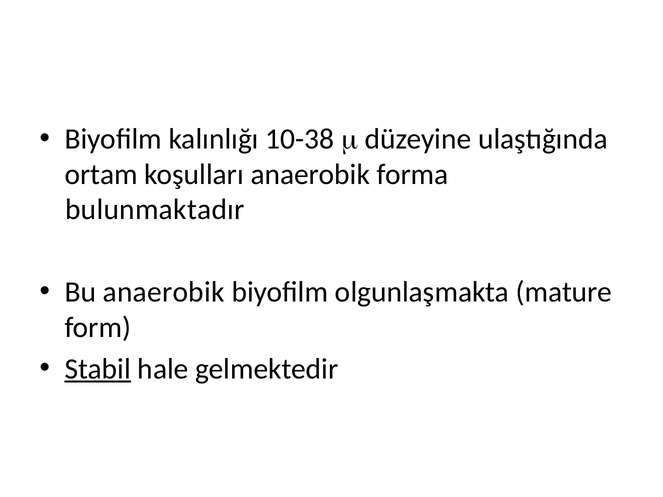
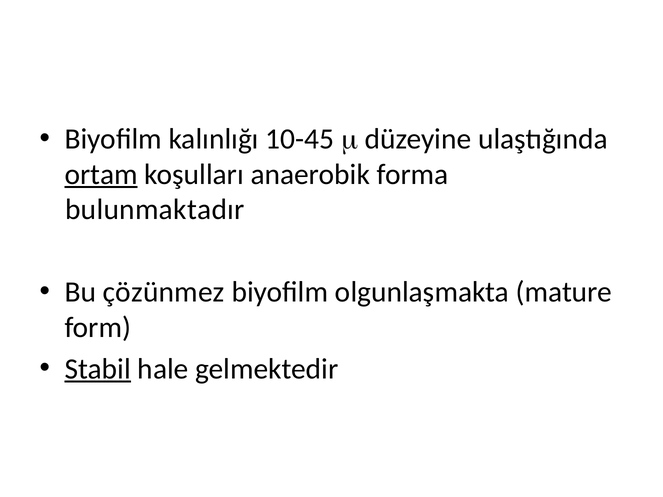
10-38: 10-38 -> 10-45 (300, 139)
ortam underline: none -> present (101, 174)
Bu anaerobik: anaerobik -> çözünmez (164, 292)
